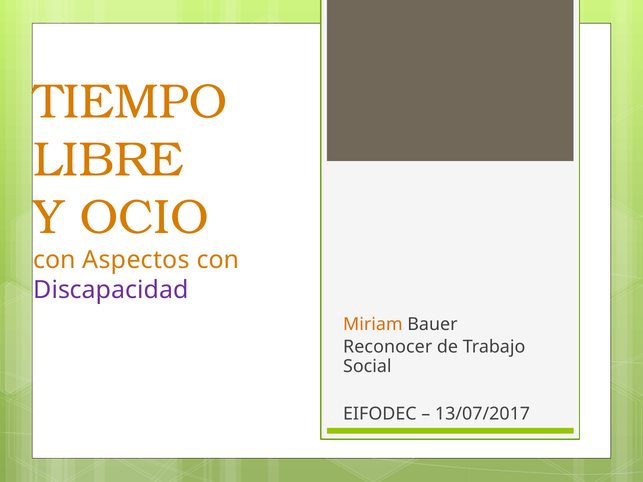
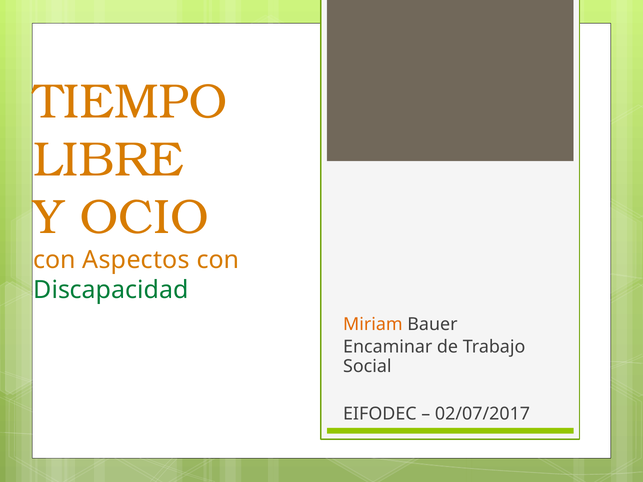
Discapacidad colour: purple -> green (111, 290)
Reconocer: Reconocer -> Encaminar (388, 347)
13/07/2017: 13/07/2017 -> 02/07/2017 (483, 414)
